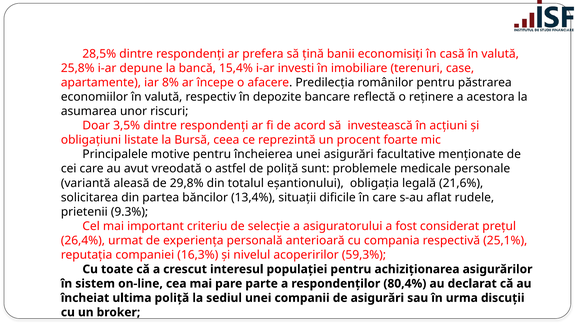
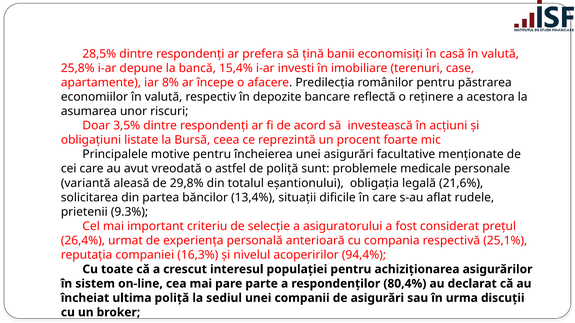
59,3%: 59,3% -> 94,4% (364, 255)
